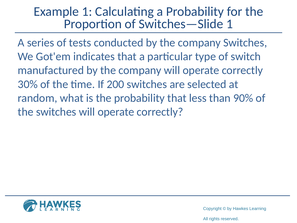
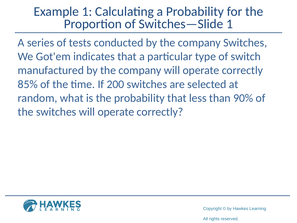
30%: 30% -> 85% (28, 84)
